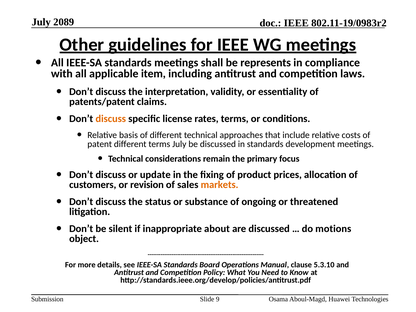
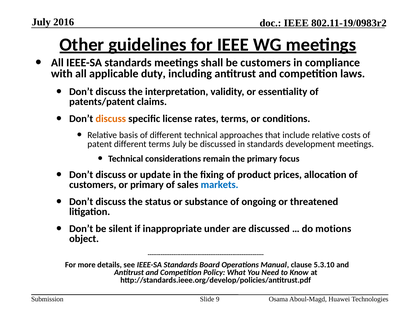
2089: 2089 -> 2016 (64, 22)
be represents: represents -> customers (266, 63)
item: item -> duty (153, 74)
or revision: revision -> primary (147, 185)
markets colour: orange -> blue (220, 185)
about: about -> under (217, 229)
